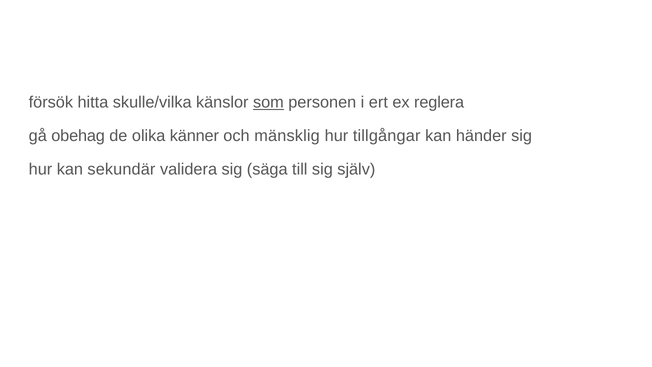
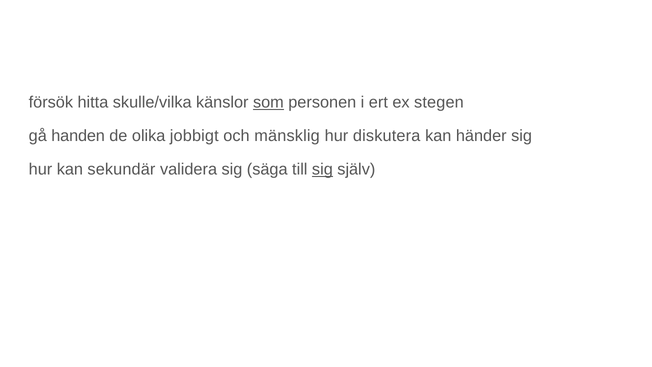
reglera: reglera -> stegen (439, 103)
obehag: obehag -> handen (78, 136)
känner: känner -> jobbigt (194, 136)
tillgångar: tillgångar -> diskutera (387, 136)
sig underline: none -> present (322, 169)
